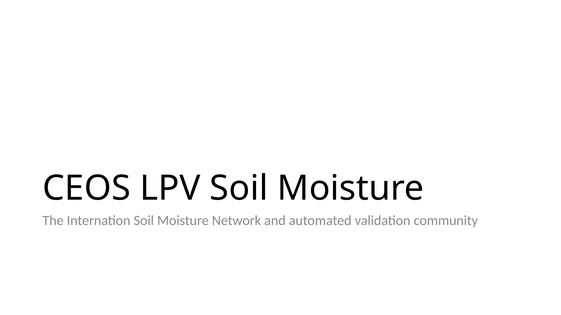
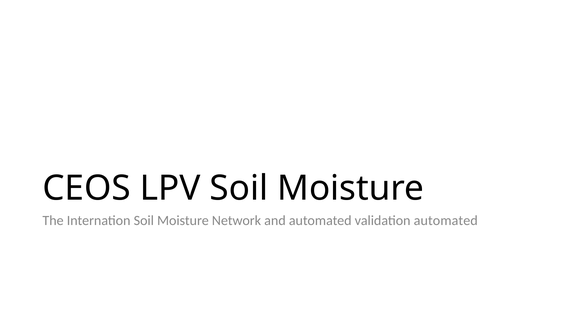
validation community: community -> automated (446, 221)
